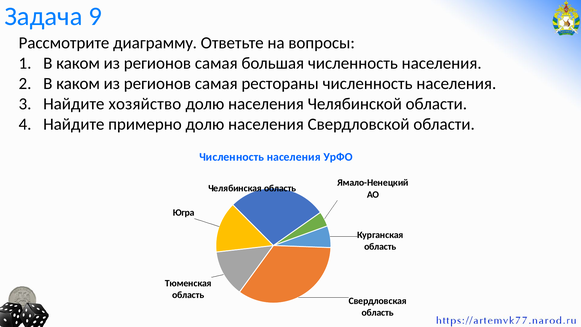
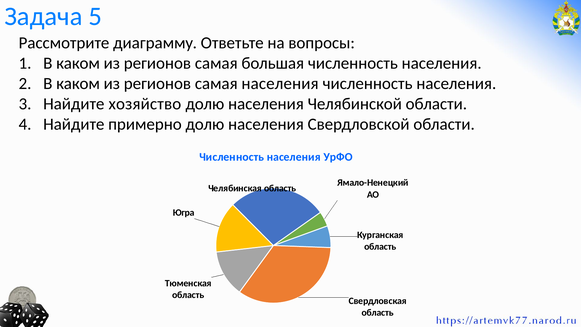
9: 9 -> 5 (95, 16)
самая рестораны: рестораны -> населения (280, 84)
